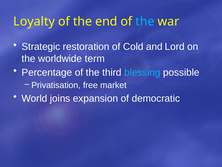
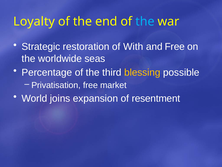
Cold: Cold -> With (133, 47)
and Lord: Lord -> Free (175, 47)
term: term -> seas (95, 58)
blessing colour: light blue -> yellow (142, 72)
democratic: democratic -> resentment (156, 98)
